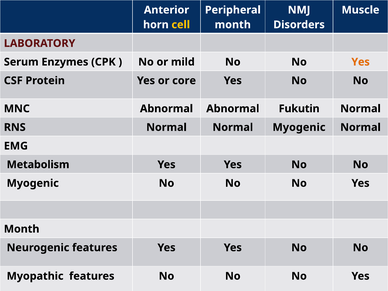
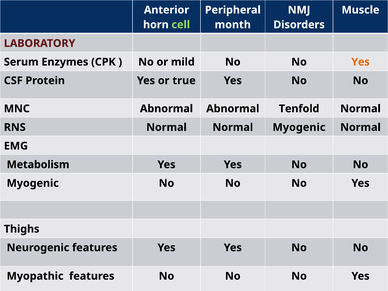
cell colour: yellow -> light green (181, 25)
core: core -> true (184, 81)
Fukutin: Fukutin -> Tenfold (299, 109)
Month: Month -> Thighs (22, 229)
